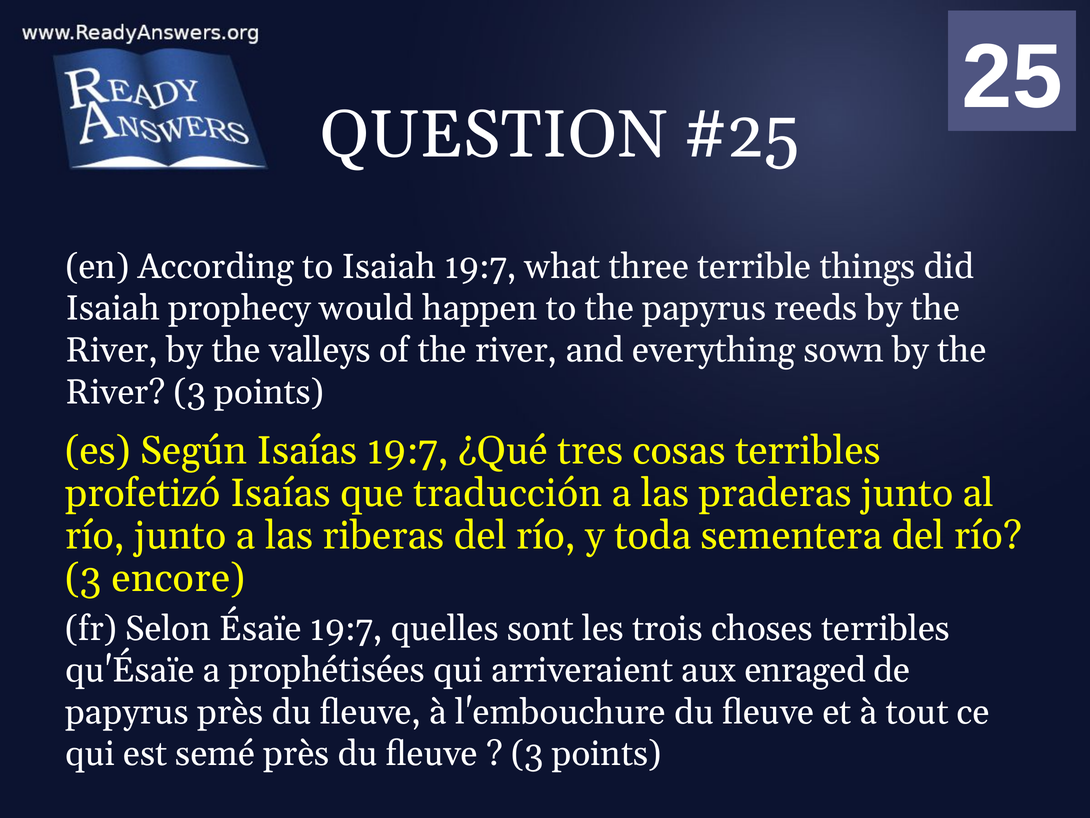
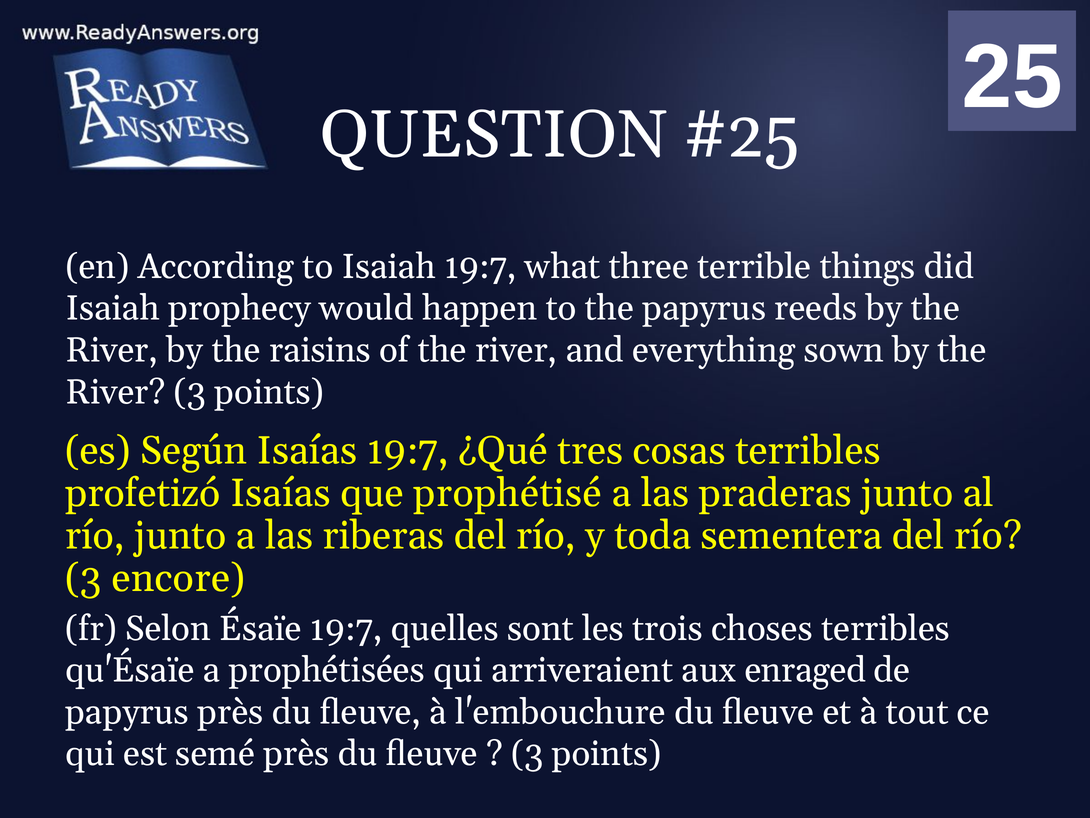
valleys: valleys -> raisins (320, 350)
traducción: traducción -> prophétisé (507, 493)
